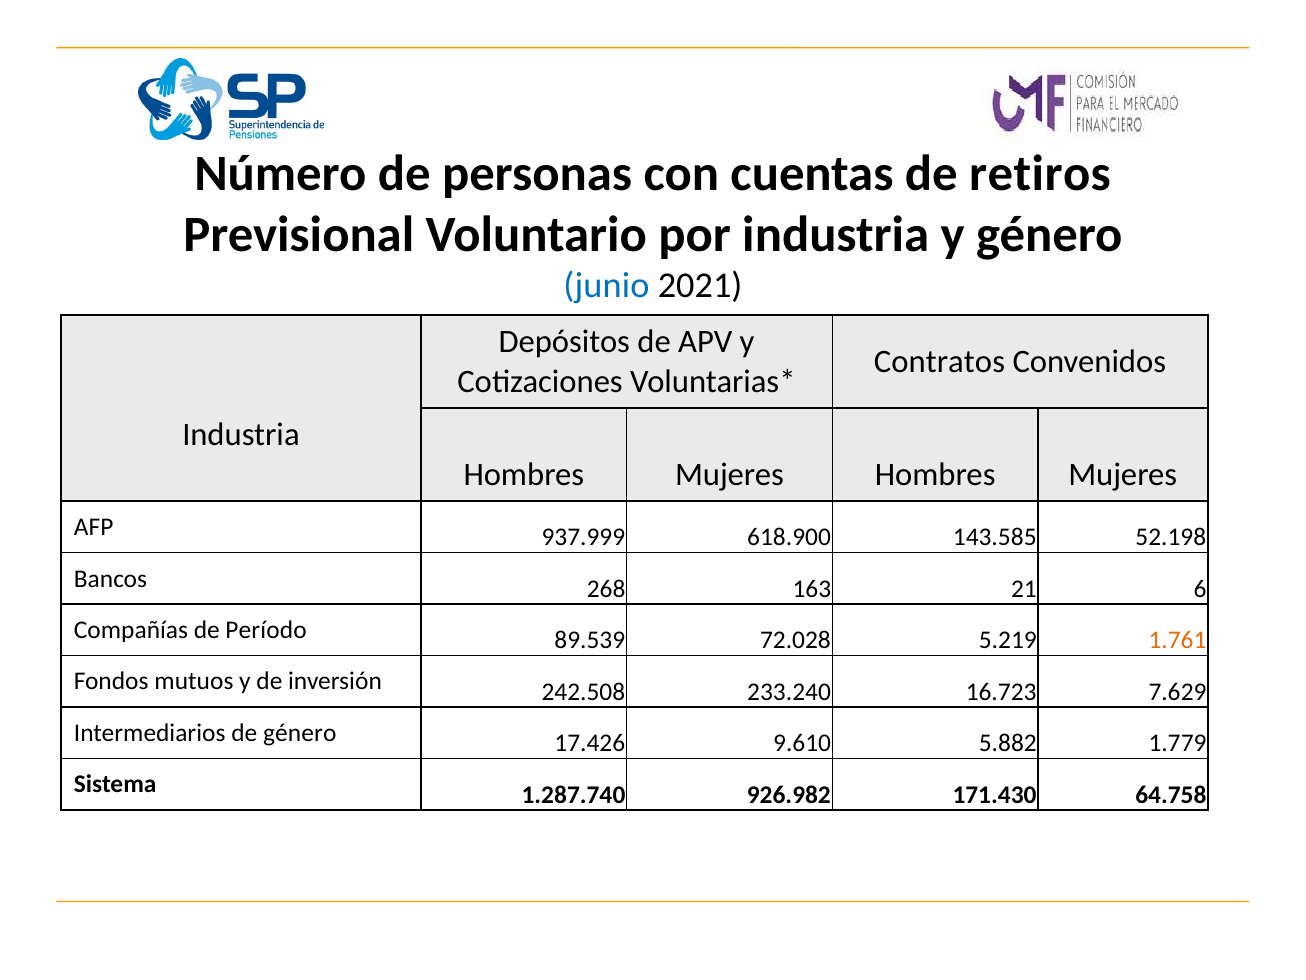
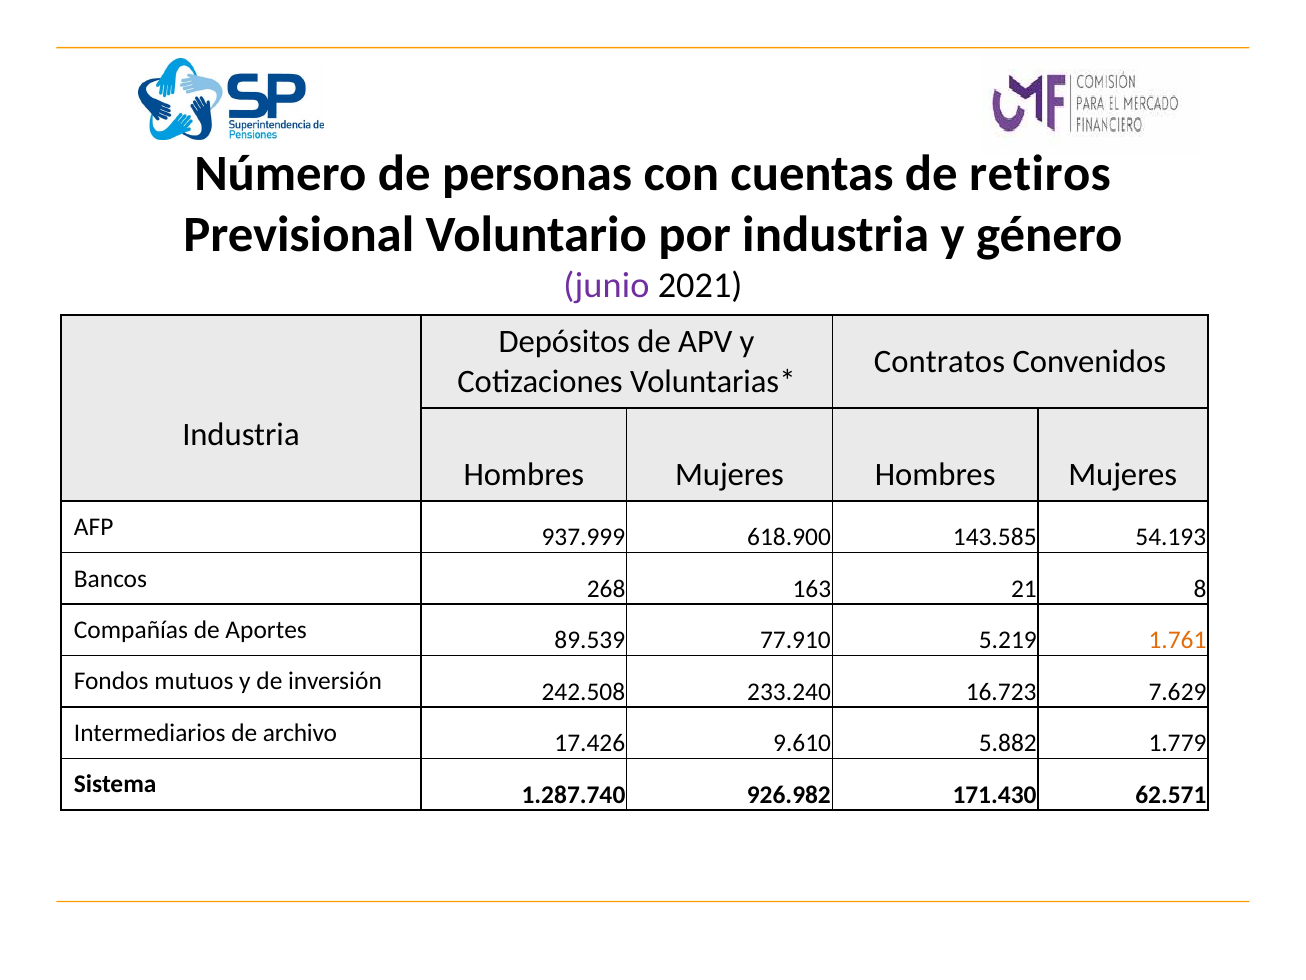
junio colour: blue -> purple (606, 286)
52.198: 52.198 -> 54.193 (1171, 537)
6: 6 -> 8 (1200, 589)
Período: Período -> Aportes (266, 630)
72.028: 72.028 -> 77.910 (795, 640)
de género: género -> archivo (300, 733)
64.758: 64.758 -> 62.571 (1171, 794)
